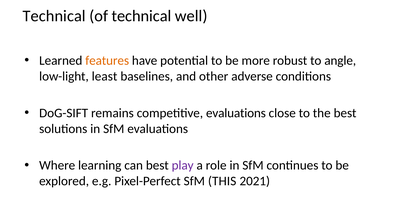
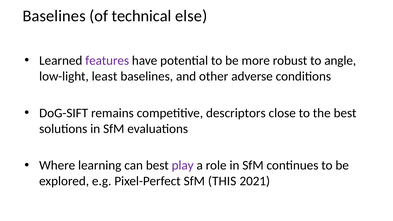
Technical: Technical -> Baselines (54, 16)
well: well -> else (191, 16)
features colour: orange -> purple (107, 61)
competitive evaluations: evaluations -> descriptors (236, 113)
